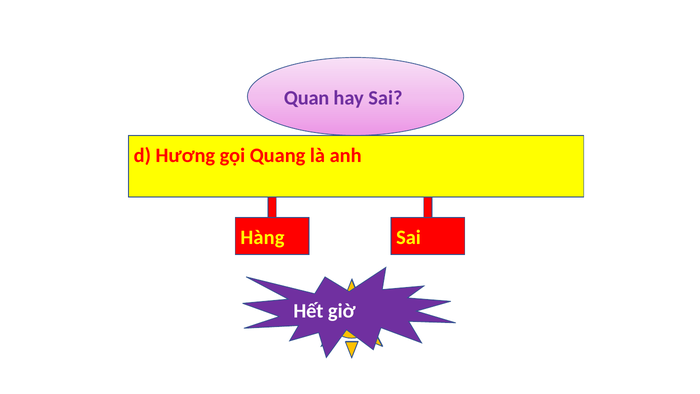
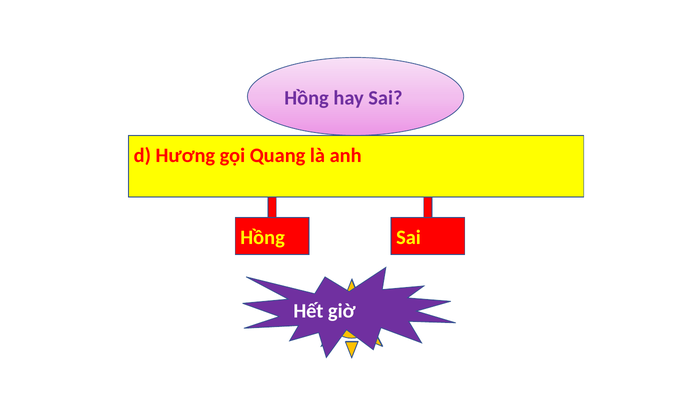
Quan: Quan -> Hồng (307, 98)
Hàng: Hàng -> Hồng (263, 237)
